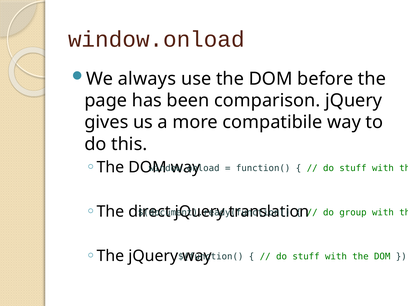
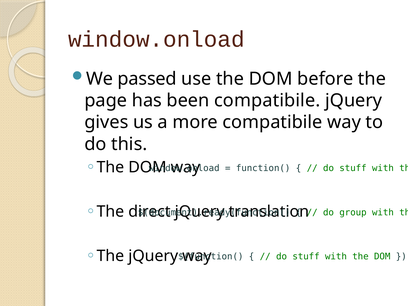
always: always -> passed (147, 79)
been comparison: comparison -> compatibile (267, 101)
